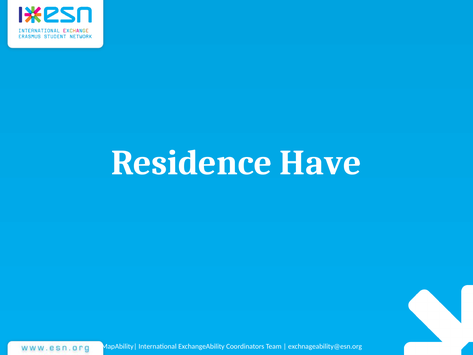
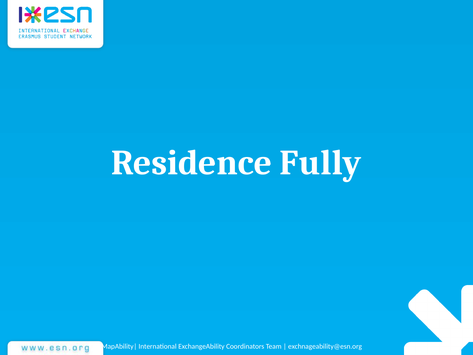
Have: Have -> Fully (321, 163)
